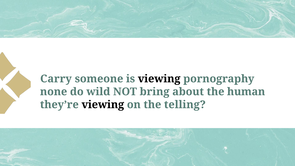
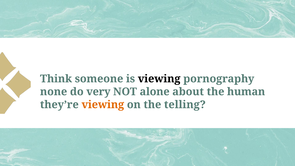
Carry: Carry -> Think (56, 79)
wild: wild -> very (98, 92)
bring: bring -> alone (155, 92)
viewing colour: black -> orange (103, 105)
